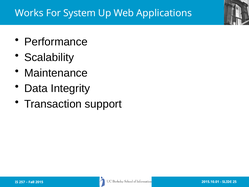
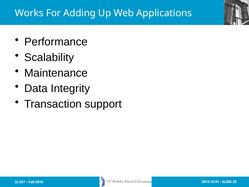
System: System -> Adding (80, 13)
